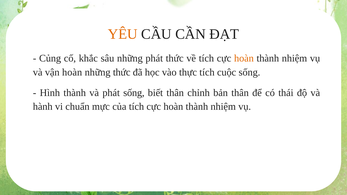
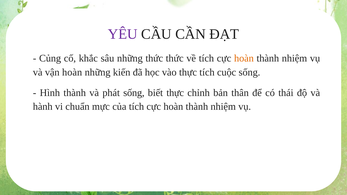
YÊU colour: orange -> purple (123, 34)
những phát: phát -> thức (154, 58)
những thức: thức -> kiến (122, 72)
biết thân: thân -> thực (175, 93)
